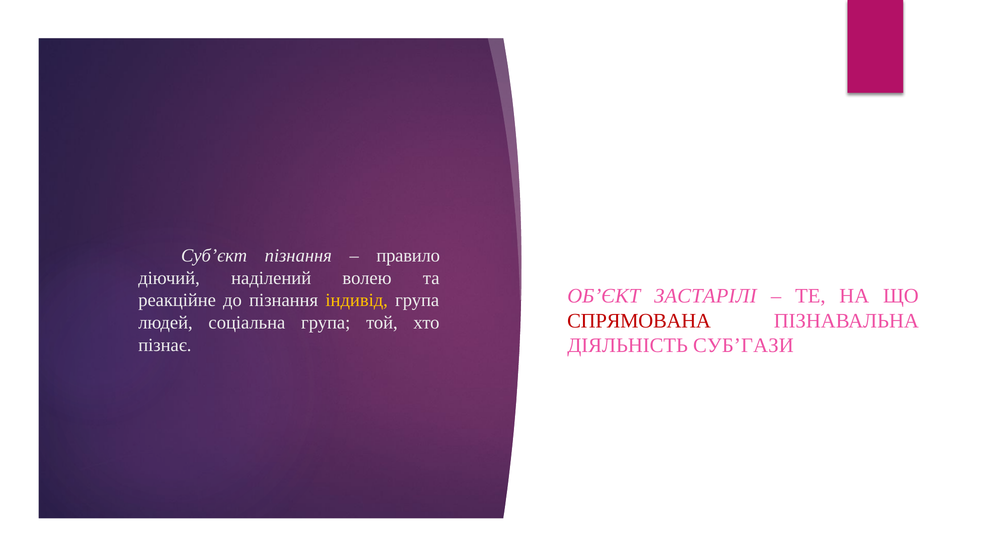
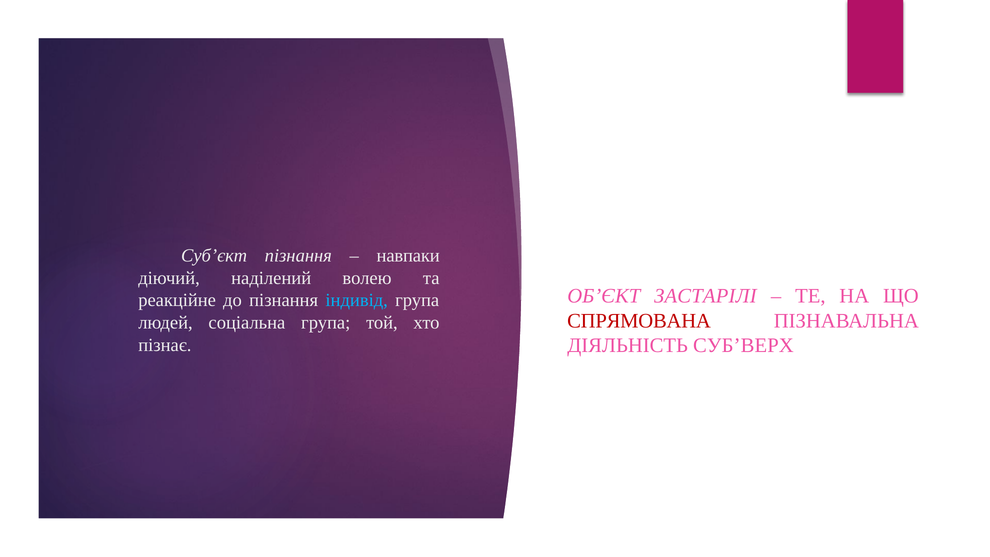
правило: правило -> навпаки (408, 256)
індивід colour: yellow -> light blue (357, 300)
СУБ’ГАЗИ: СУБ’ГАЗИ -> СУБ’ВЕРХ (743, 345)
